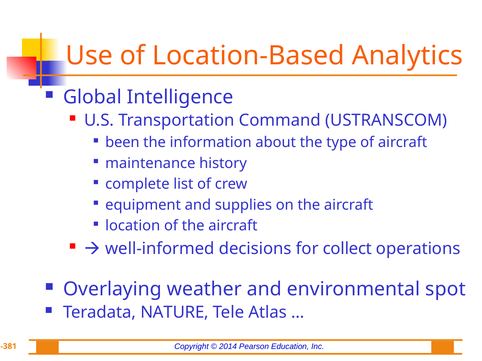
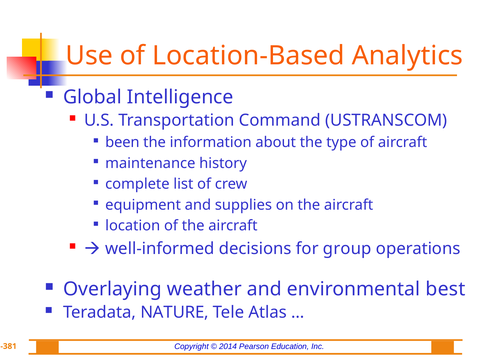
collect: collect -> group (347, 249)
spot: spot -> best (445, 290)
